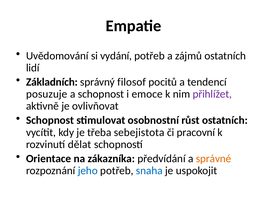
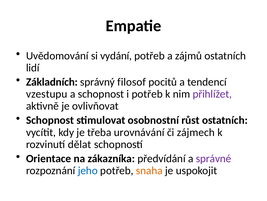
posuzuje: posuzuje -> vzestupu (47, 94)
i emoce: emoce -> potřeb (147, 94)
sebejistota: sebejistota -> urovnávání (139, 132)
pracovní: pracovní -> zájmech (196, 132)
správné colour: orange -> purple (214, 158)
snaha colour: blue -> orange (149, 170)
